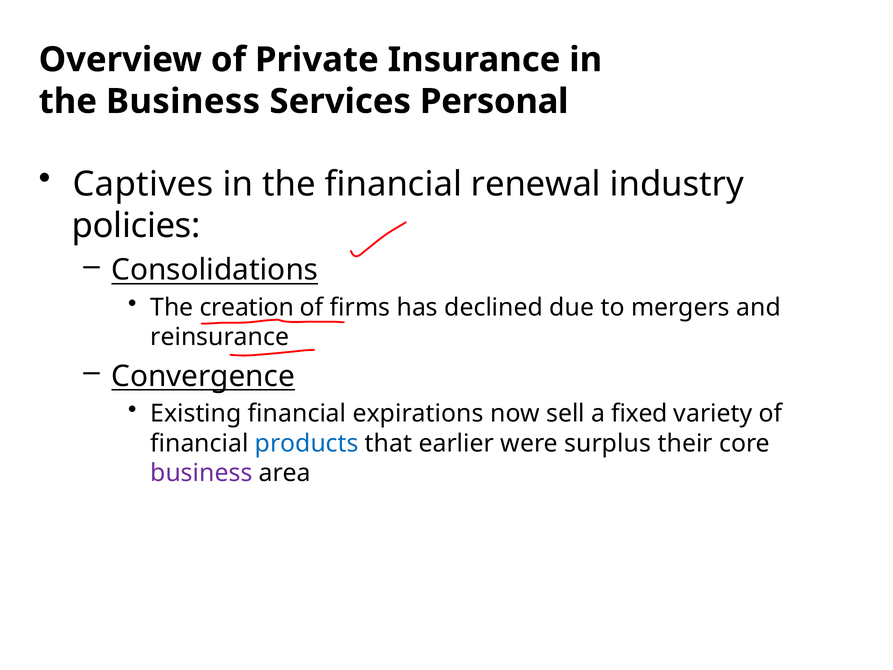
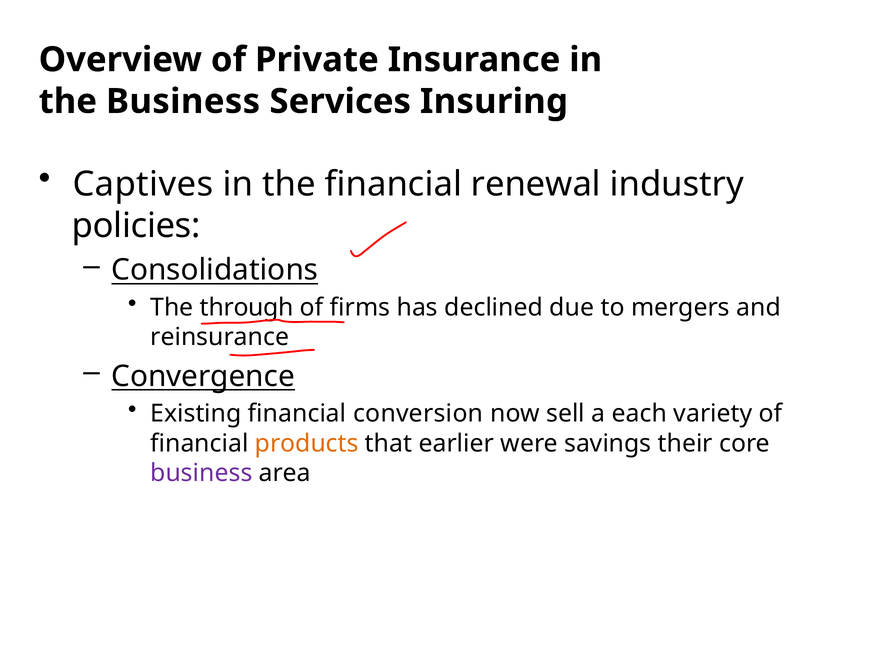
Personal: Personal -> Insuring (494, 101)
creation: creation -> through (247, 307)
expirations: expirations -> conversion (418, 414)
fixed: fixed -> each (639, 414)
products colour: blue -> orange (307, 443)
surplus: surplus -> savings (608, 443)
